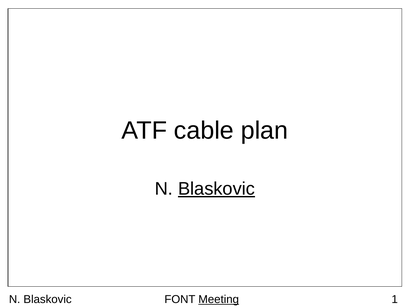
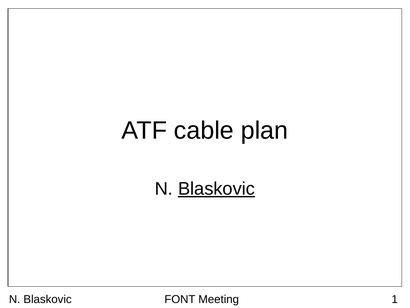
Meeting underline: present -> none (219, 299)
